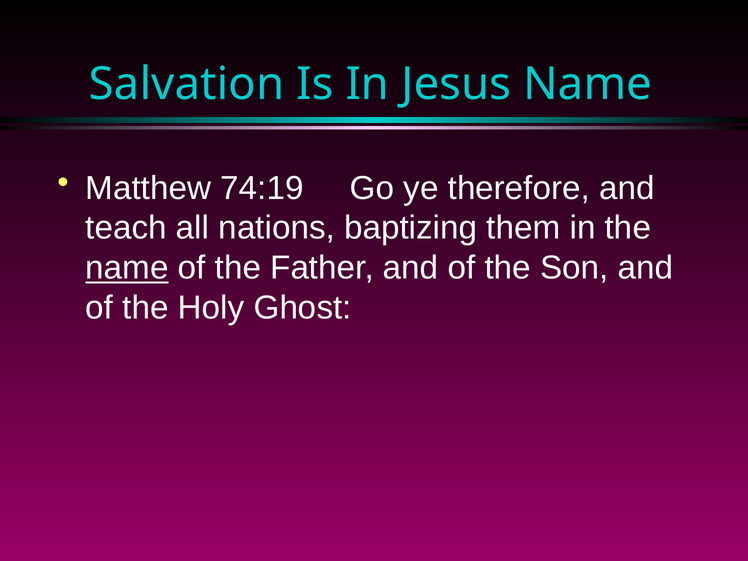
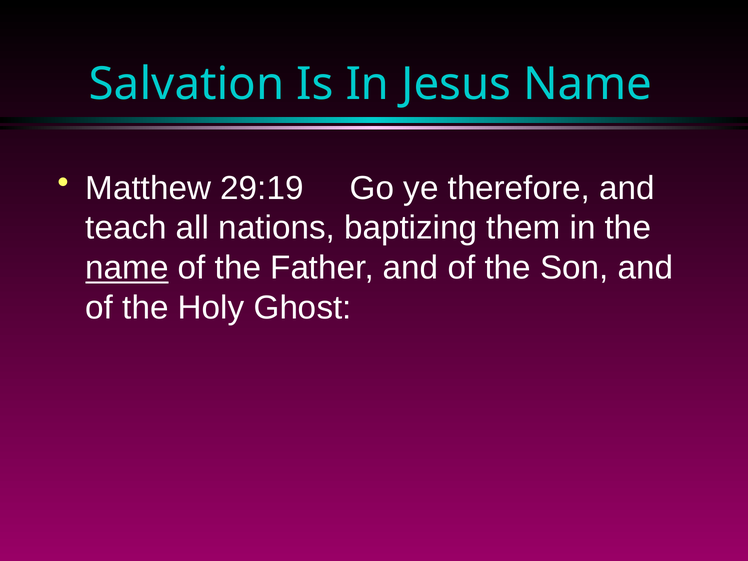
74:19: 74:19 -> 29:19 (262, 188)
